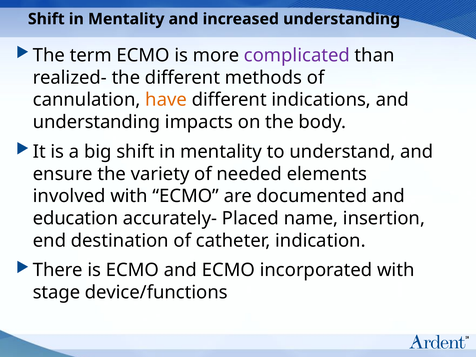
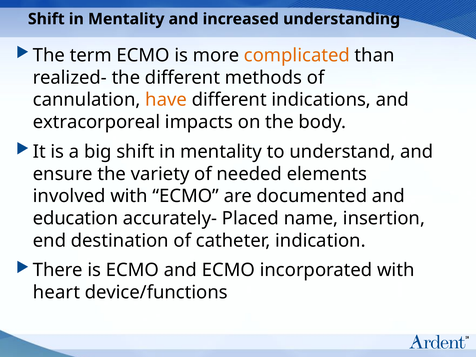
complicated colour: purple -> orange (297, 55)
understanding: understanding -> extracorporeal (97, 122)
stage: stage -> heart (56, 292)
